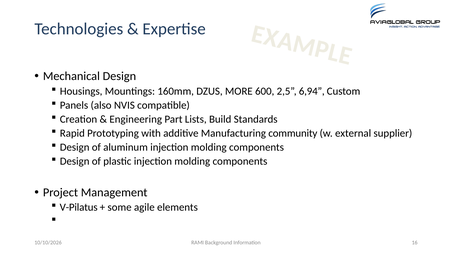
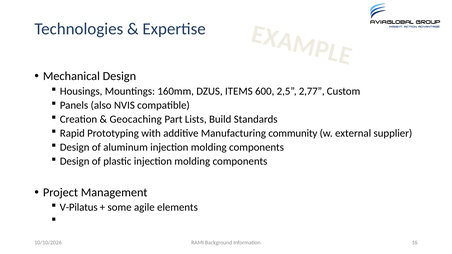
MORE: MORE -> ITEMS (239, 91)
6,94: 6,94 -> 2,77 (312, 91)
Engineering: Engineering -> Geocaching (136, 119)
